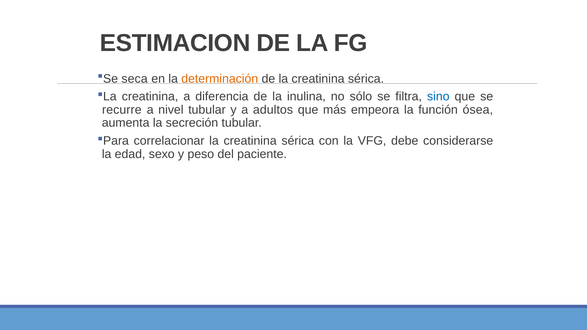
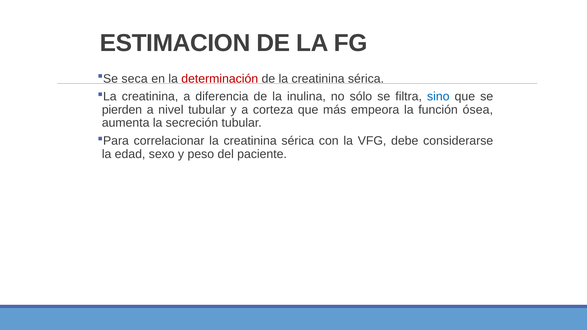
determinación colour: orange -> red (220, 79)
recurre: recurre -> pierden (122, 110)
adultos: adultos -> corteza (273, 110)
